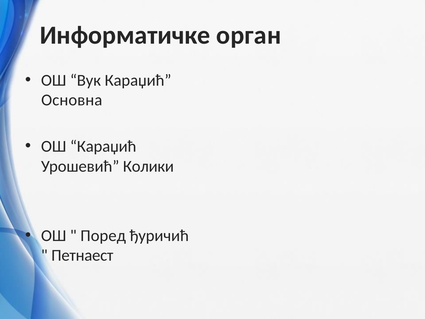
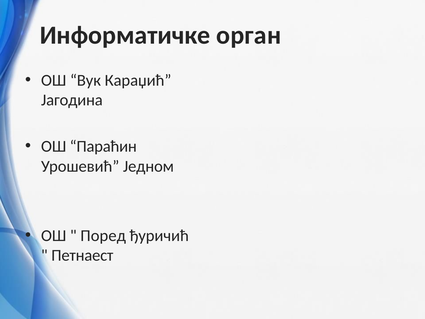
Основна: Основна -> Јагодина (72, 100)
ОШ Караџић: Караџић -> Параћин (103, 146)
Колики: Колики -> Једном (148, 166)
